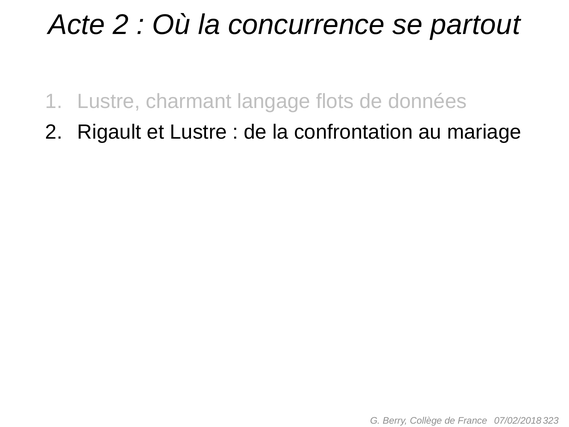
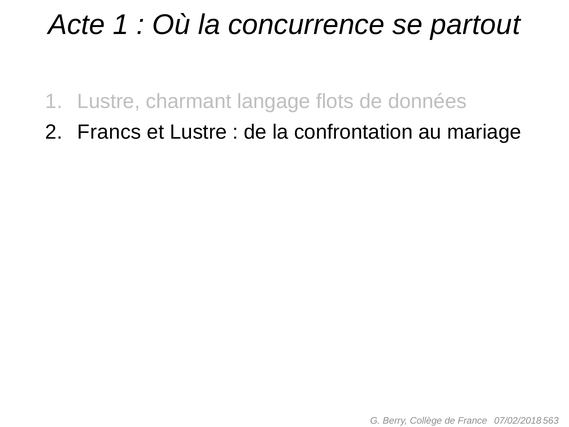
Acte 2: 2 -> 1 (121, 25)
Rigault: Rigault -> Francs (109, 132)
323: 323 -> 563 (551, 420)
